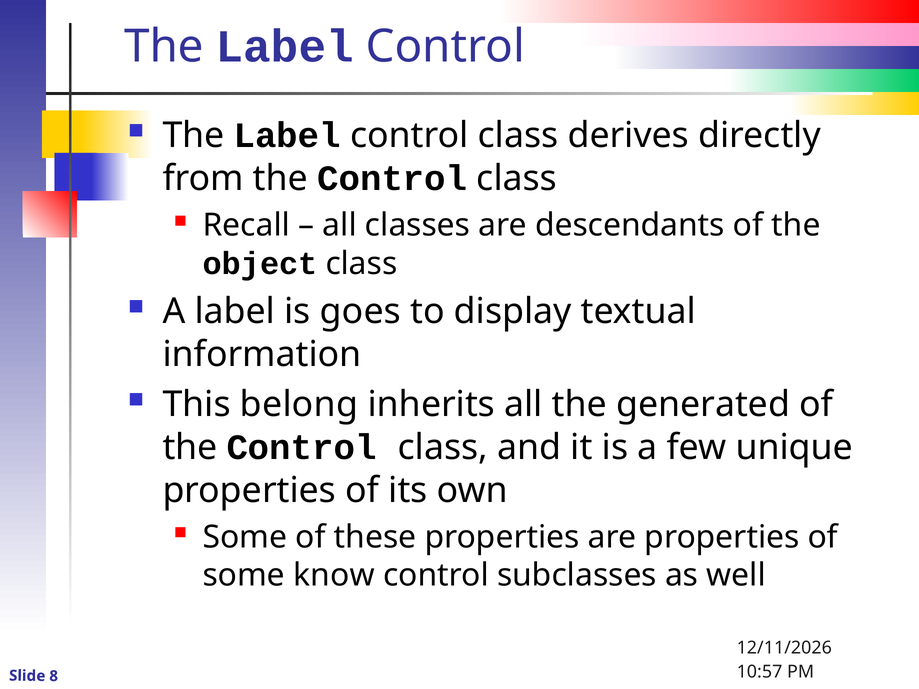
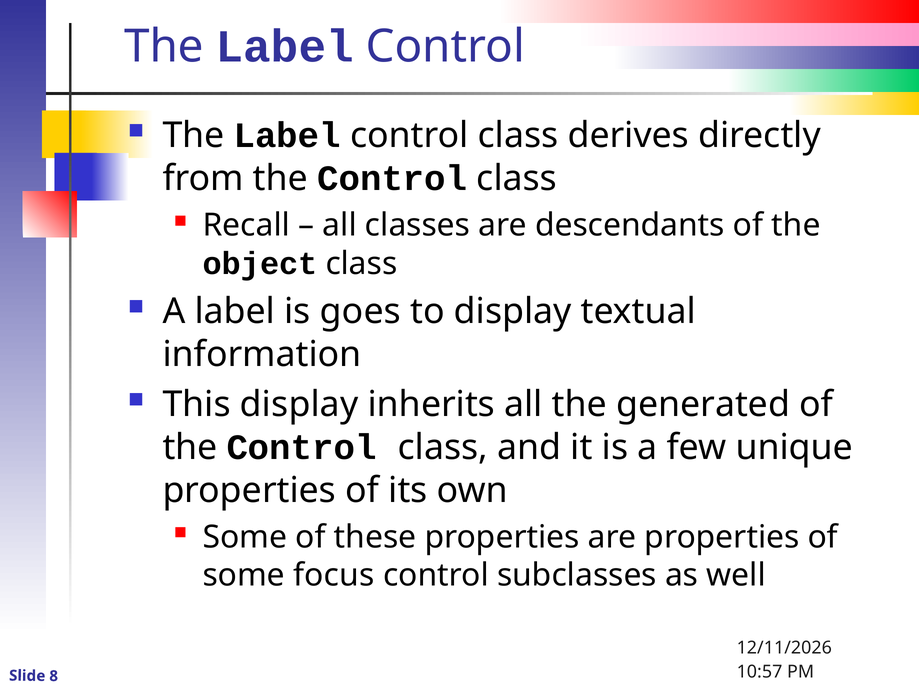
This belong: belong -> display (299, 405)
know: know -> focus (334, 575)
